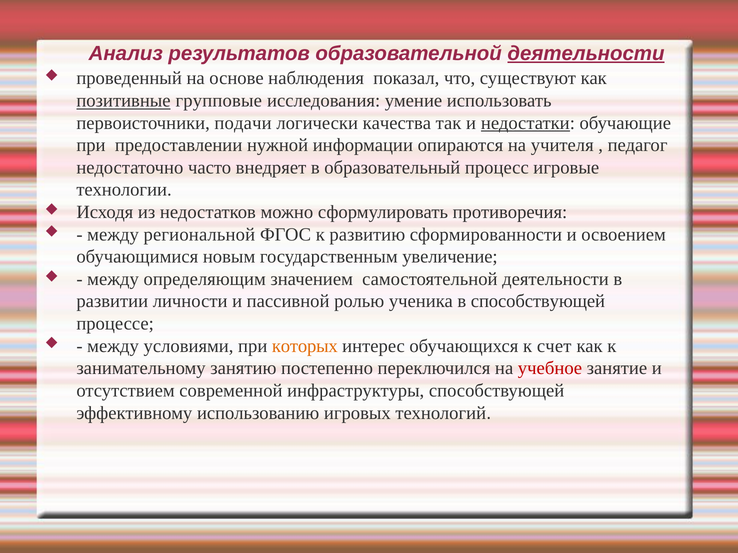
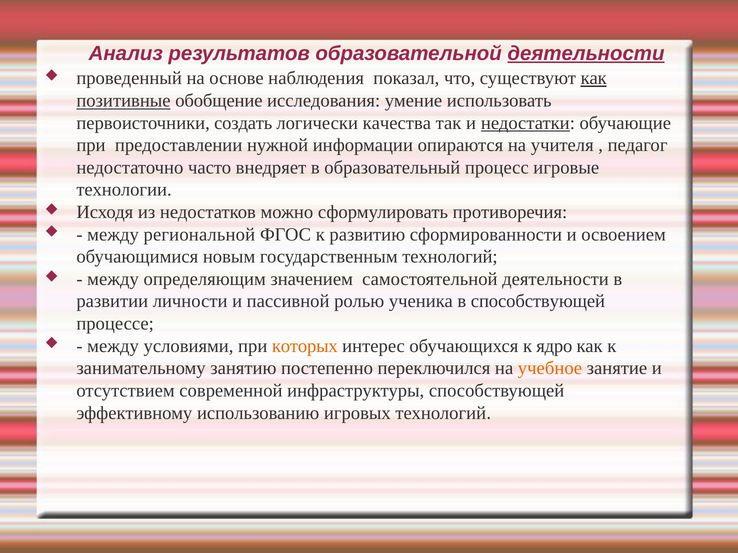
как underline: none -> present (594, 78)
групповые: групповые -> обобщение (219, 101)
подачи: подачи -> создать (243, 123)
государственным увеличение: увеличение -> технологий (450, 257)
счет: счет -> ядро (554, 346)
учебное colour: red -> orange (550, 369)
